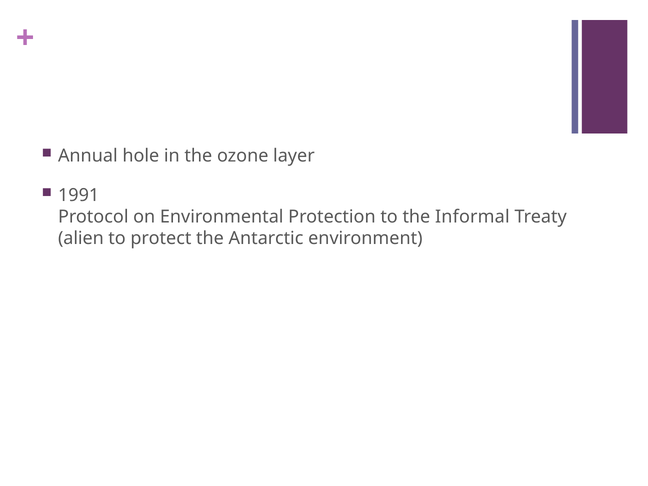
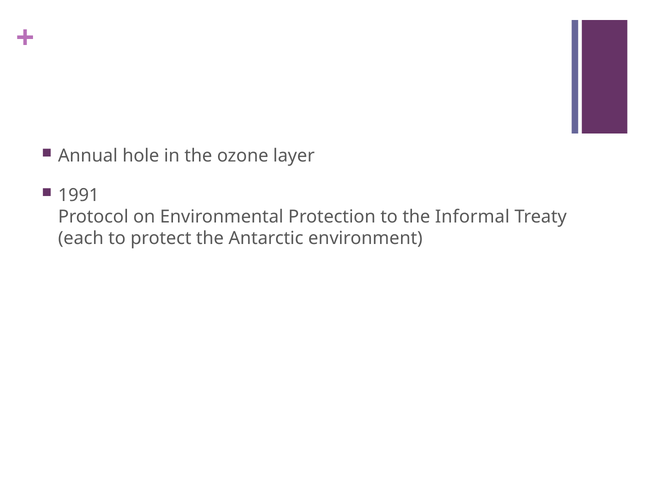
alien: alien -> each (81, 239)
